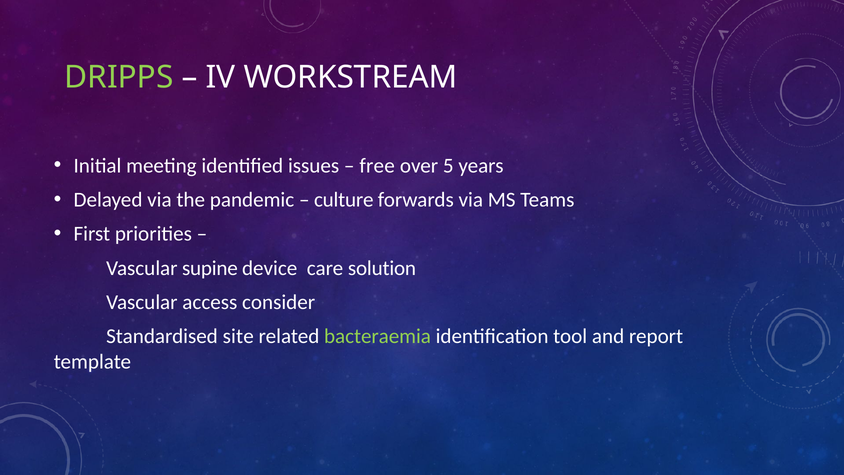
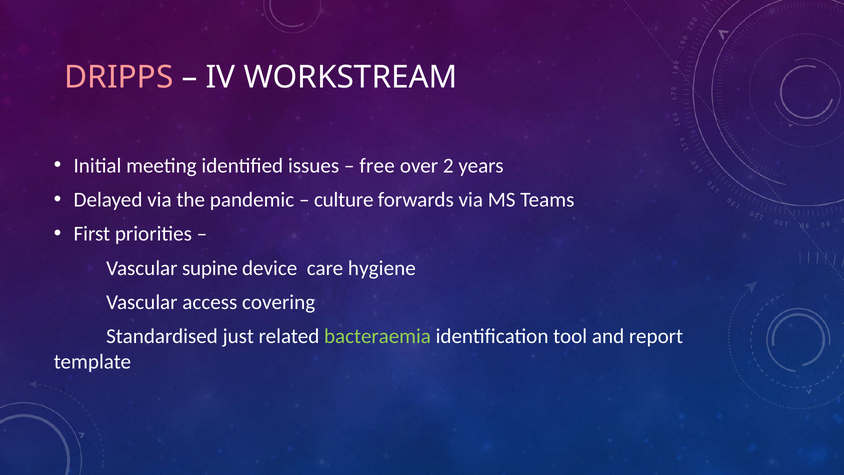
DRIPPS colour: light green -> pink (119, 77)
5: 5 -> 2 (448, 166)
solution: solution -> hygiene (382, 268)
consider: consider -> covering (279, 302)
site: site -> just (238, 336)
